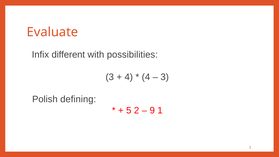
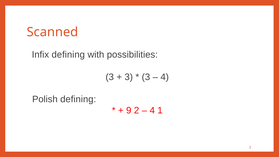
Evaluate: Evaluate -> Scanned (52, 32)
Infix different: different -> defining (68, 55)
4: 4 -> 3 (129, 77)
4: 4 -> 3 (146, 77)
3: 3 -> 4 (165, 77)
5: 5 -> 9 (129, 110)
9: 9 -> 4 (152, 110)
